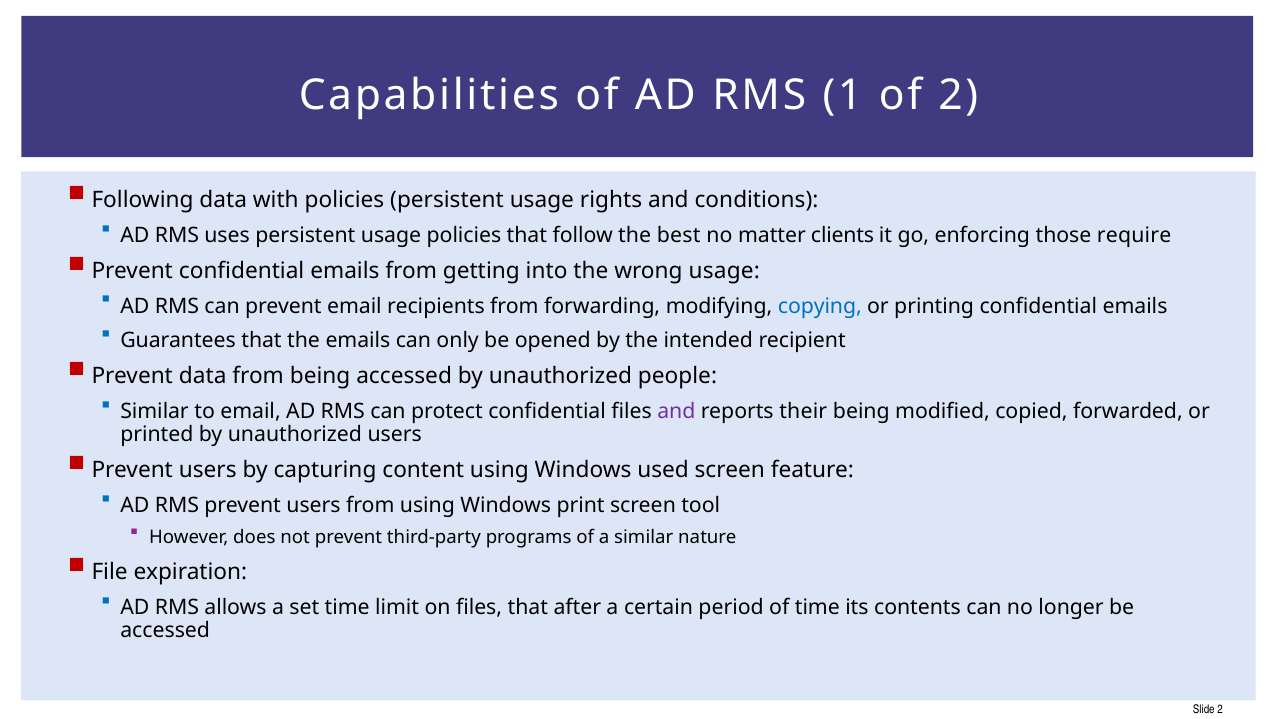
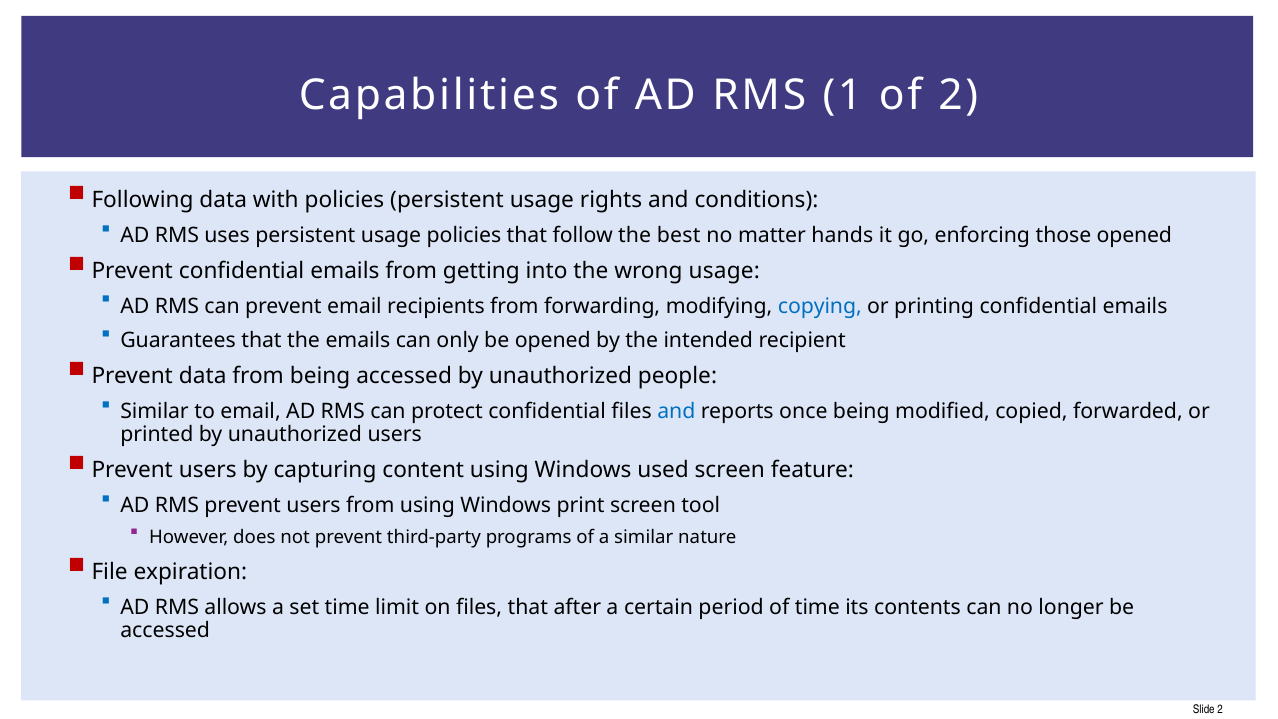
clients: clients -> hands (842, 235)
those require: require -> opened (1134, 235)
and colour: purple -> blue (676, 411)
their: their -> once (803, 411)
